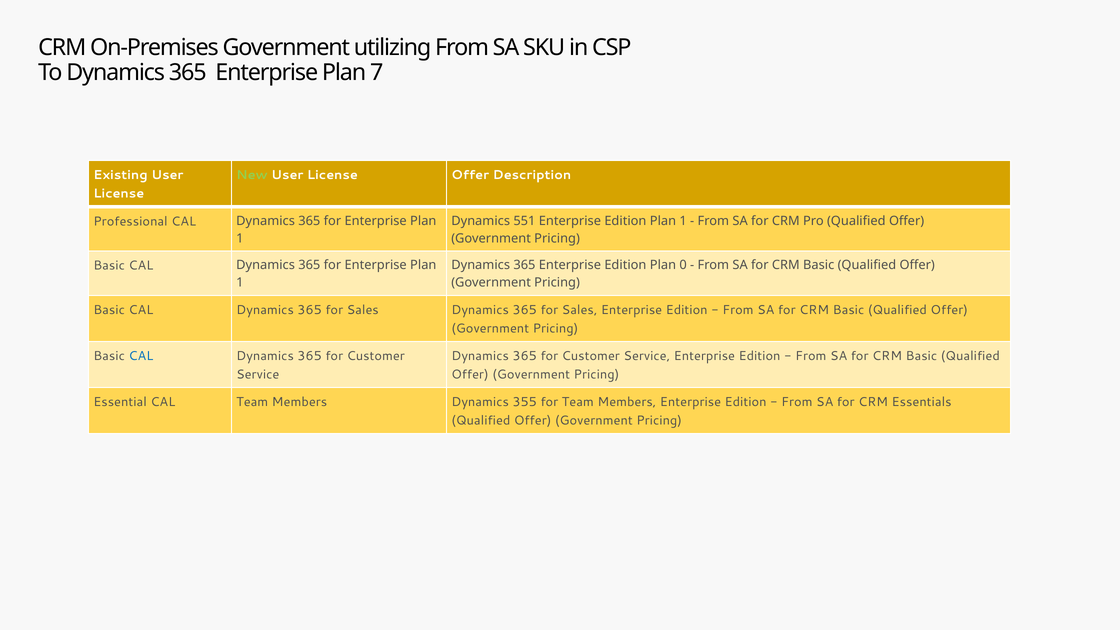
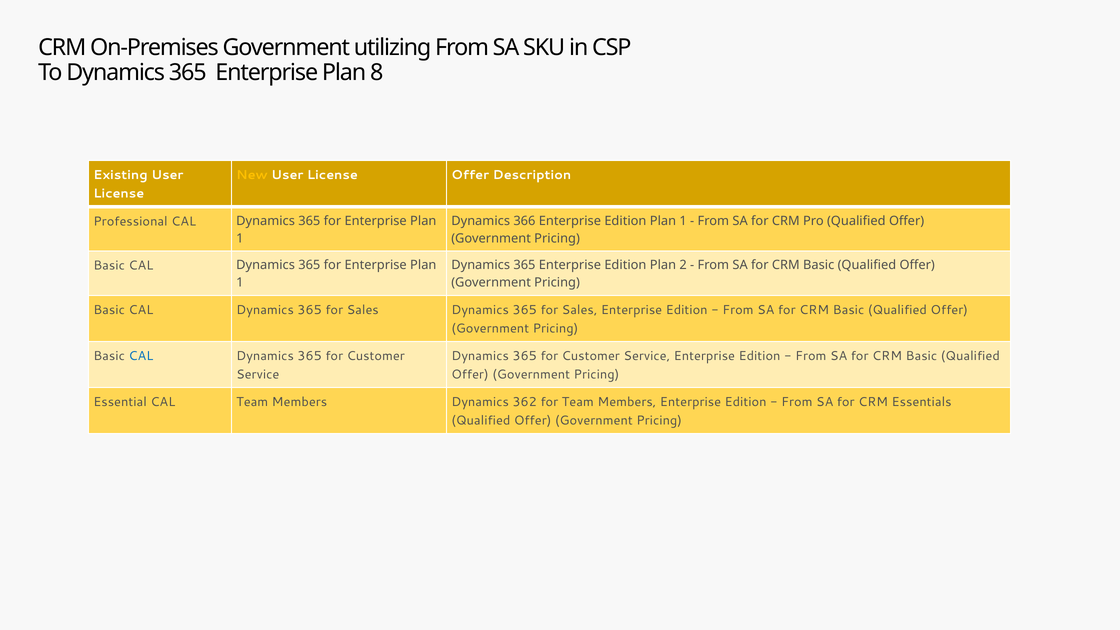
7: 7 -> 8 (377, 73)
New colour: light green -> yellow (252, 175)
551: 551 -> 366 (524, 221)
0: 0 -> 2 (683, 265)
355: 355 -> 362 (525, 402)
